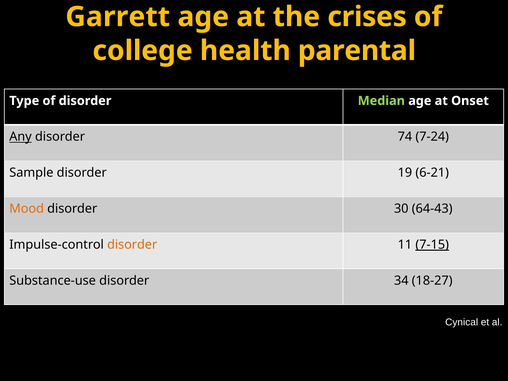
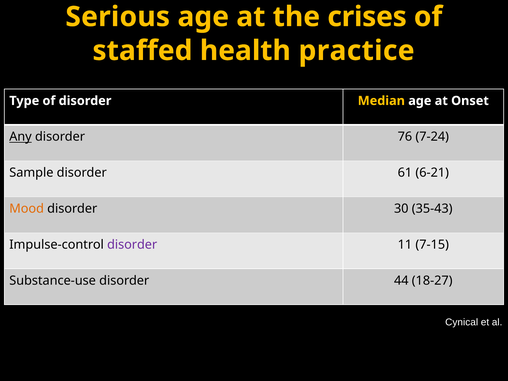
Garrett: Garrett -> Serious (118, 17)
college: college -> staffed (142, 51)
parental: parental -> practice (357, 51)
Median colour: light green -> yellow (381, 101)
74: 74 -> 76 (405, 137)
19: 19 -> 61 (405, 173)
64-43: 64-43 -> 35-43 (432, 209)
disorder colour: orange -> purple (132, 245)
7-15 underline: present -> none (432, 245)
34: 34 -> 44 (401, 281)
